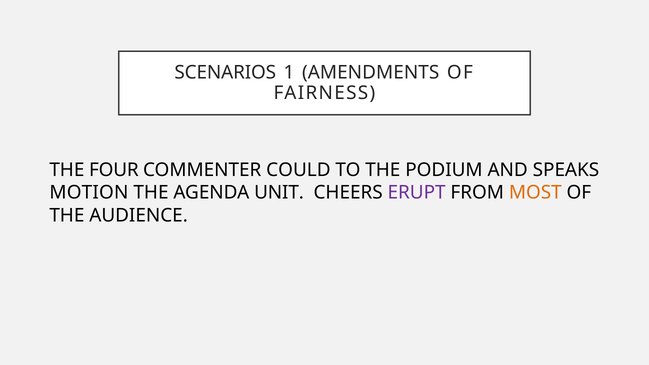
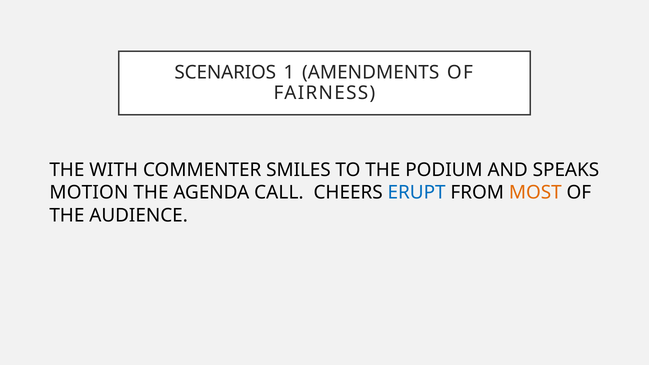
FOUR: FOUR -> WITH (114, 170)
COULD: COULD -> SMILES (298, 170)
UNIT: UNIT -> CALL (279, 193)
ERUPT colour: purple -> blue (417, 193)
